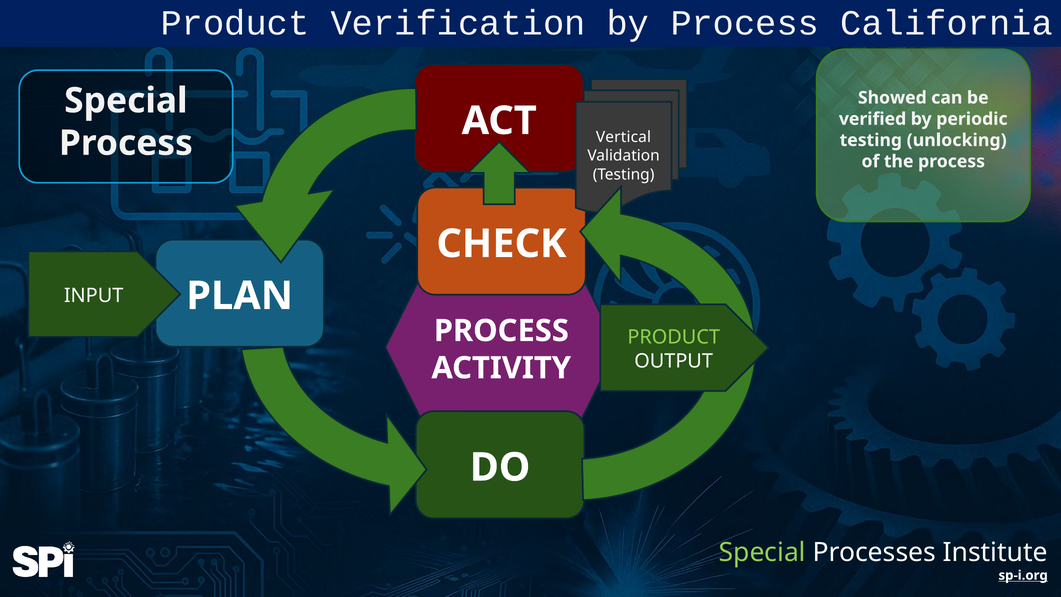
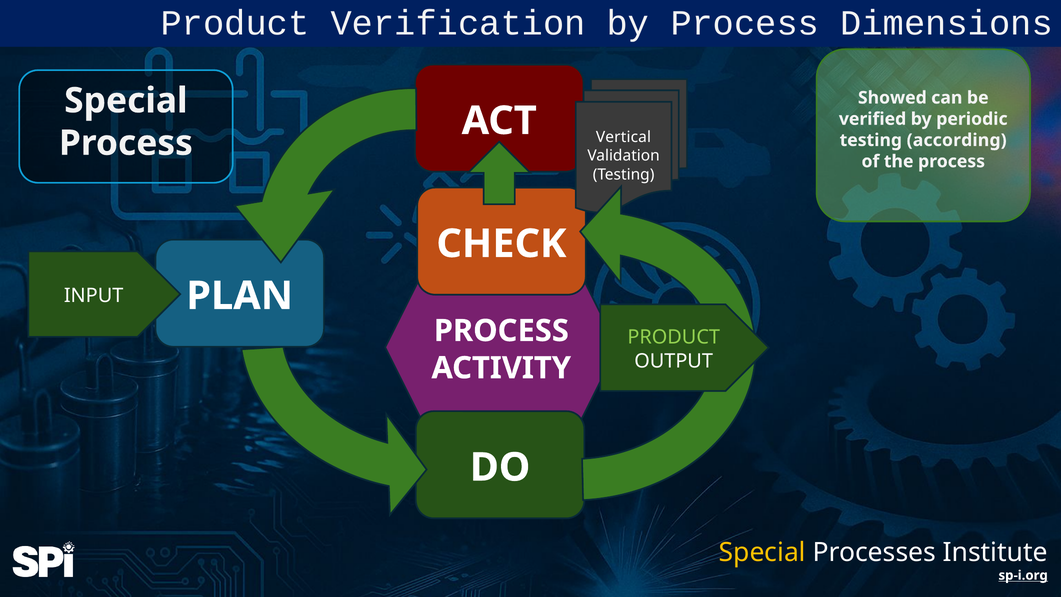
California: California -> Dimensions (947, 23)
unlocking: unlocking -> according (957, 140)
Special colour: light green -> yellow (762, 552)
